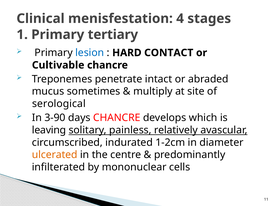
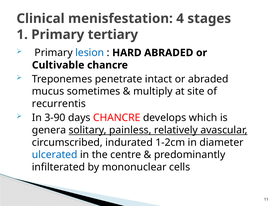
HARD CONTACT: CONTACT -> ABRADED (169, 53)
serological: serological -> recurrentis (59, 104)
leaving: leaving -> genera (49, 130)
ulcerated colour: orange -> blue (55, 155)
